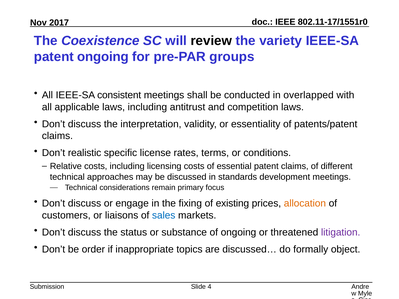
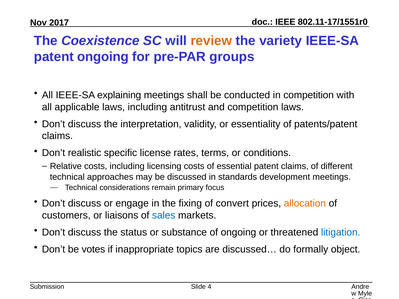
review colour: black -> orange (211, 41)
consistent: consistent -> explaining (119, 95)
in overlapped: overlapped -> competition (309, 95)
existing: existing -> convert (232, 204)
litigation colour: purple -> blue (341, 232)
order: order -> votes (93, 249)
